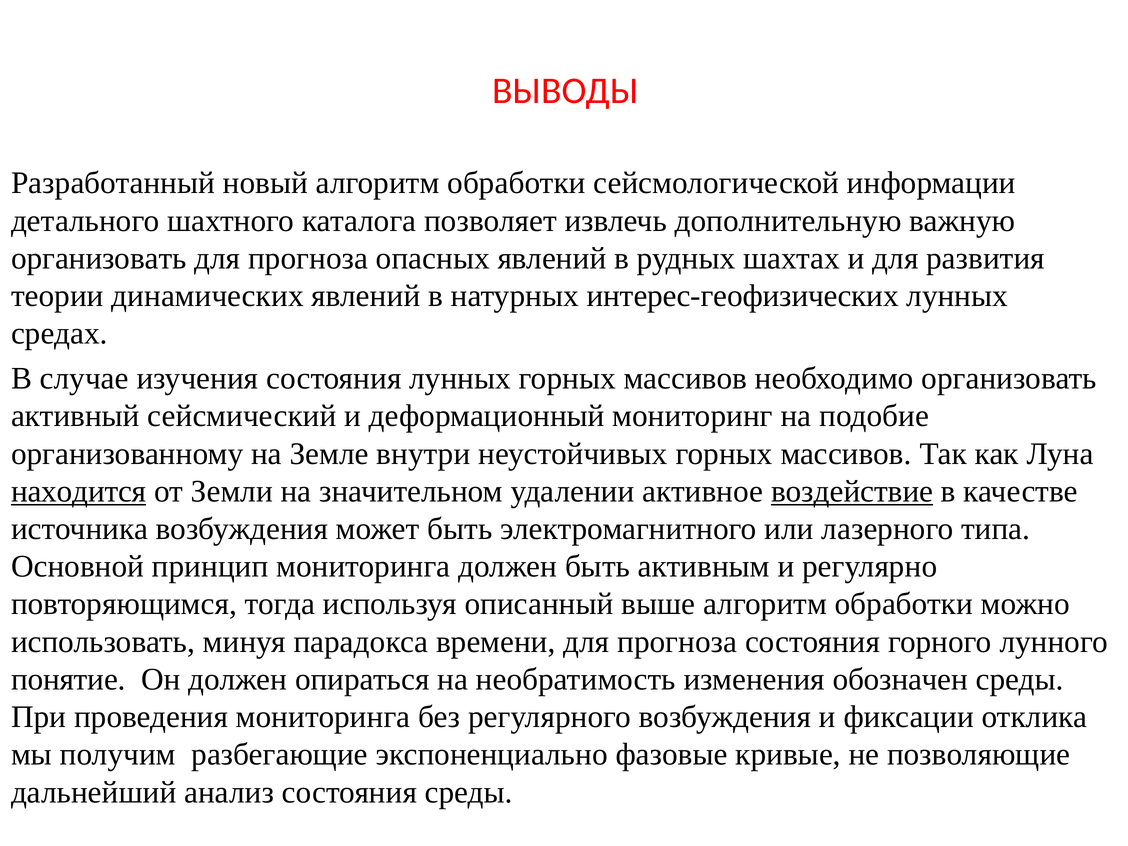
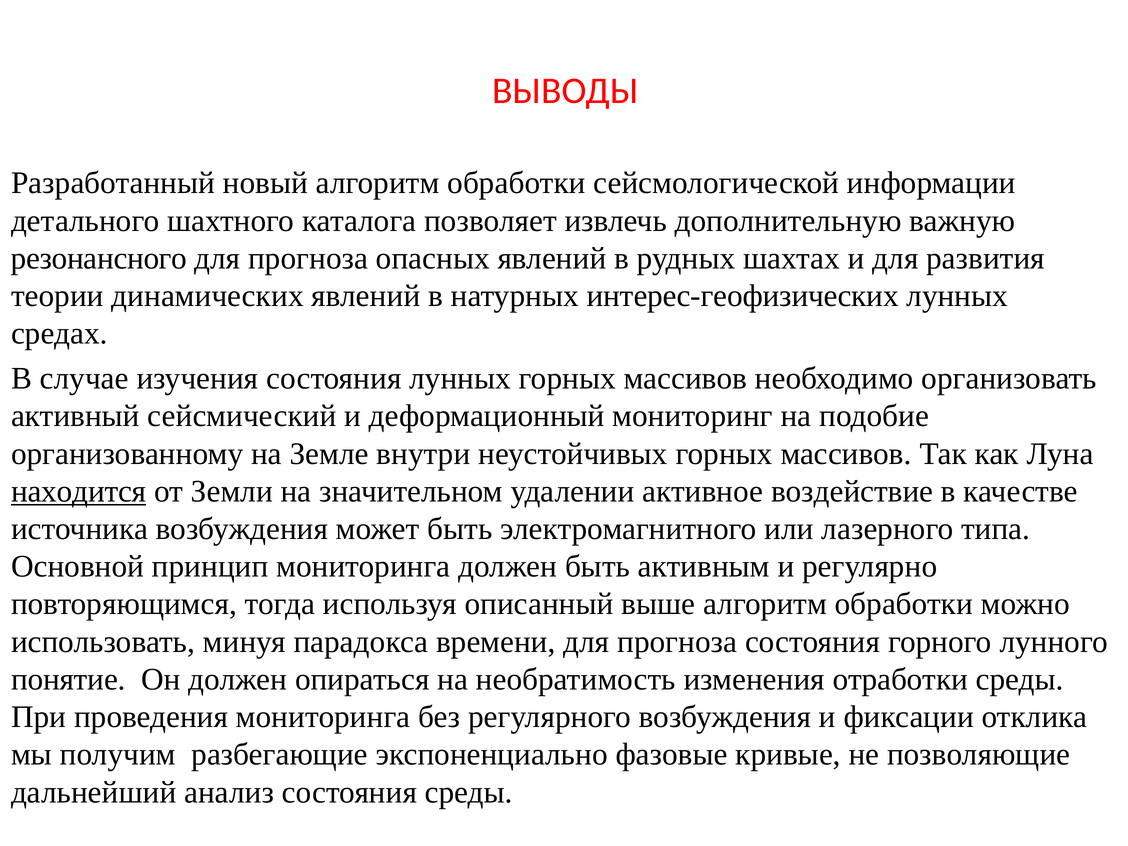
организовать: организовать -> резонансного (99, 258)
воздействие underline: present -> none (852, 491)
обозначен: обозначен -> отработки (900, 679)
